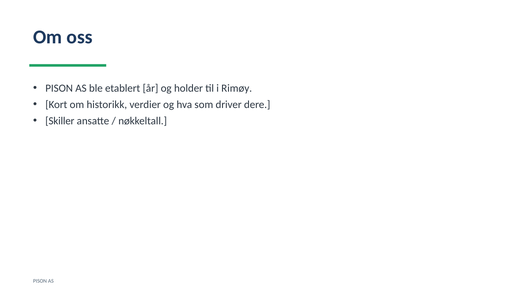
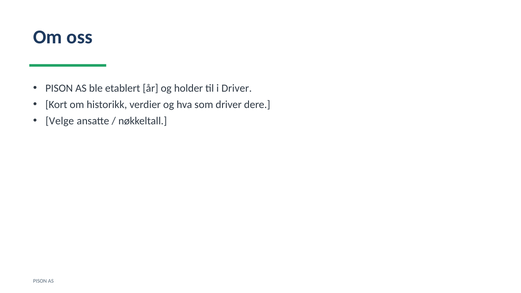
i Rimøy: Rimøy -> Driver (237, 88)
Skiller: Skiller -> Velge (60, 121)
